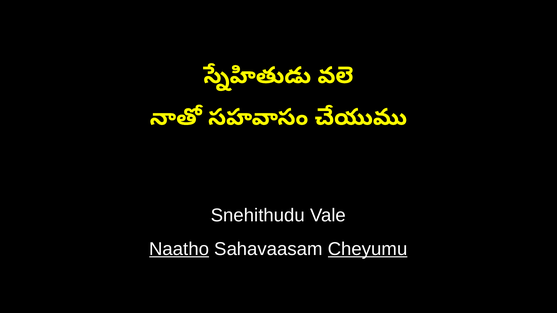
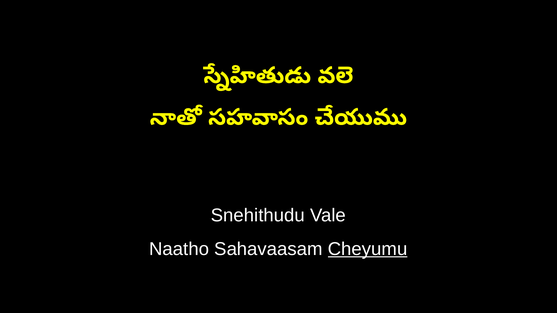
Naatho underline: present -> none (179, 249)
